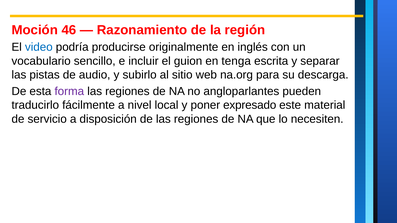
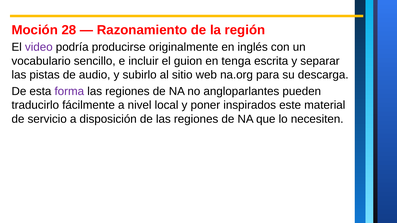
46: 46 -> 28 (69, 30)
video colour: blue -> purple (39, 47)
expresado: expresado -> inspirados (250, 105)
